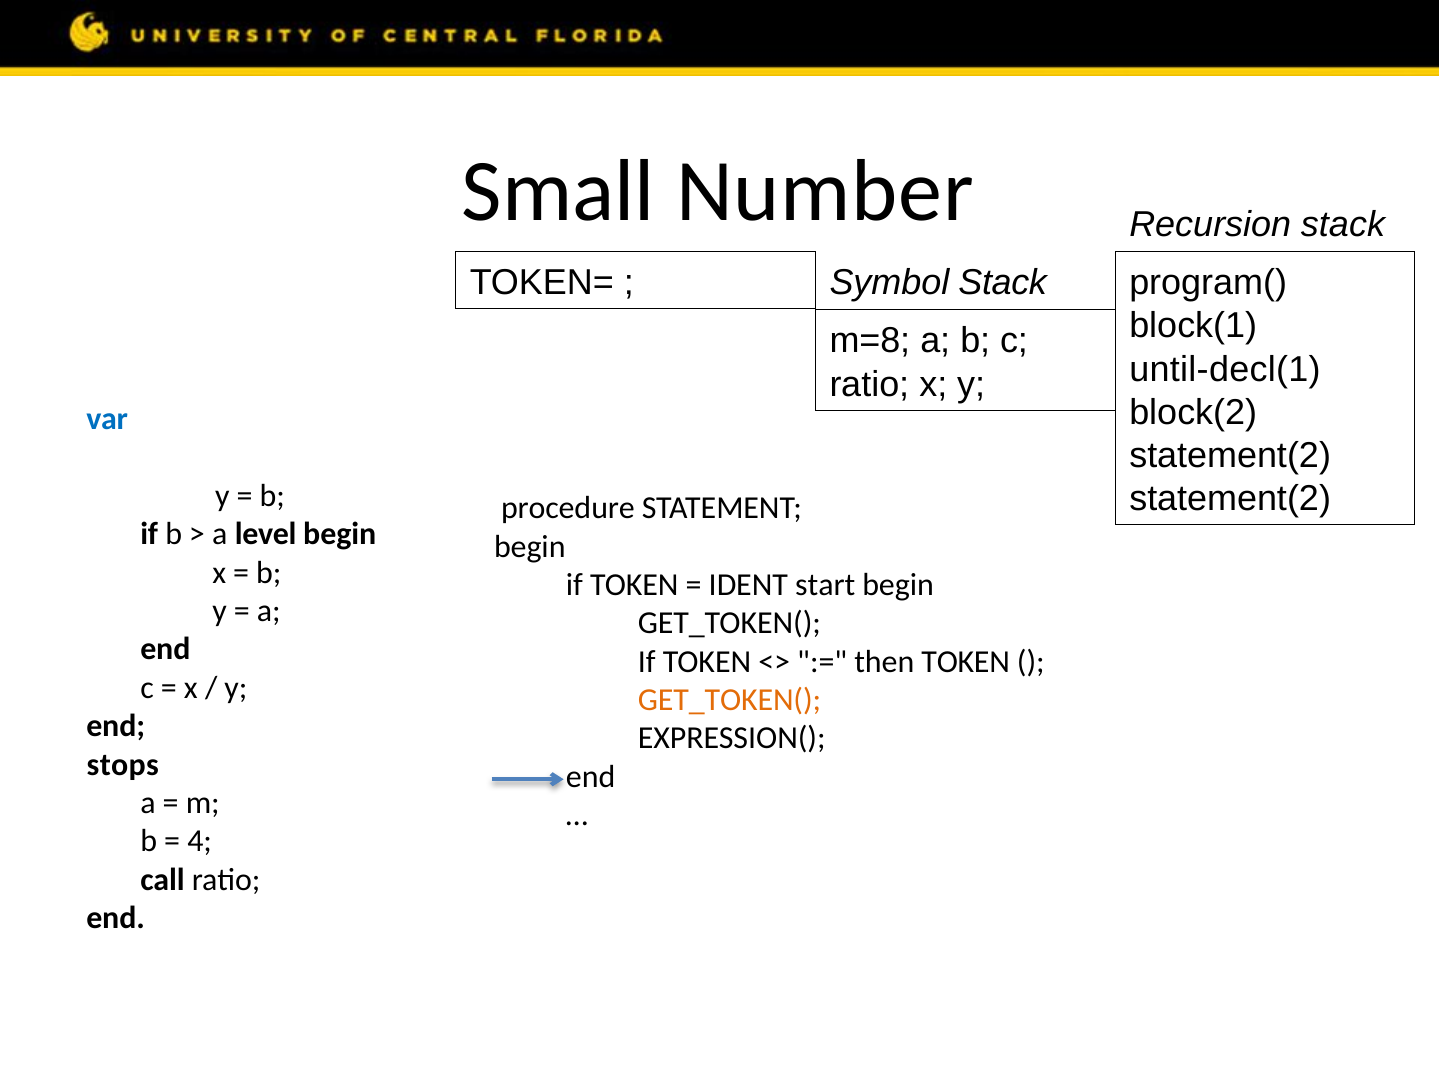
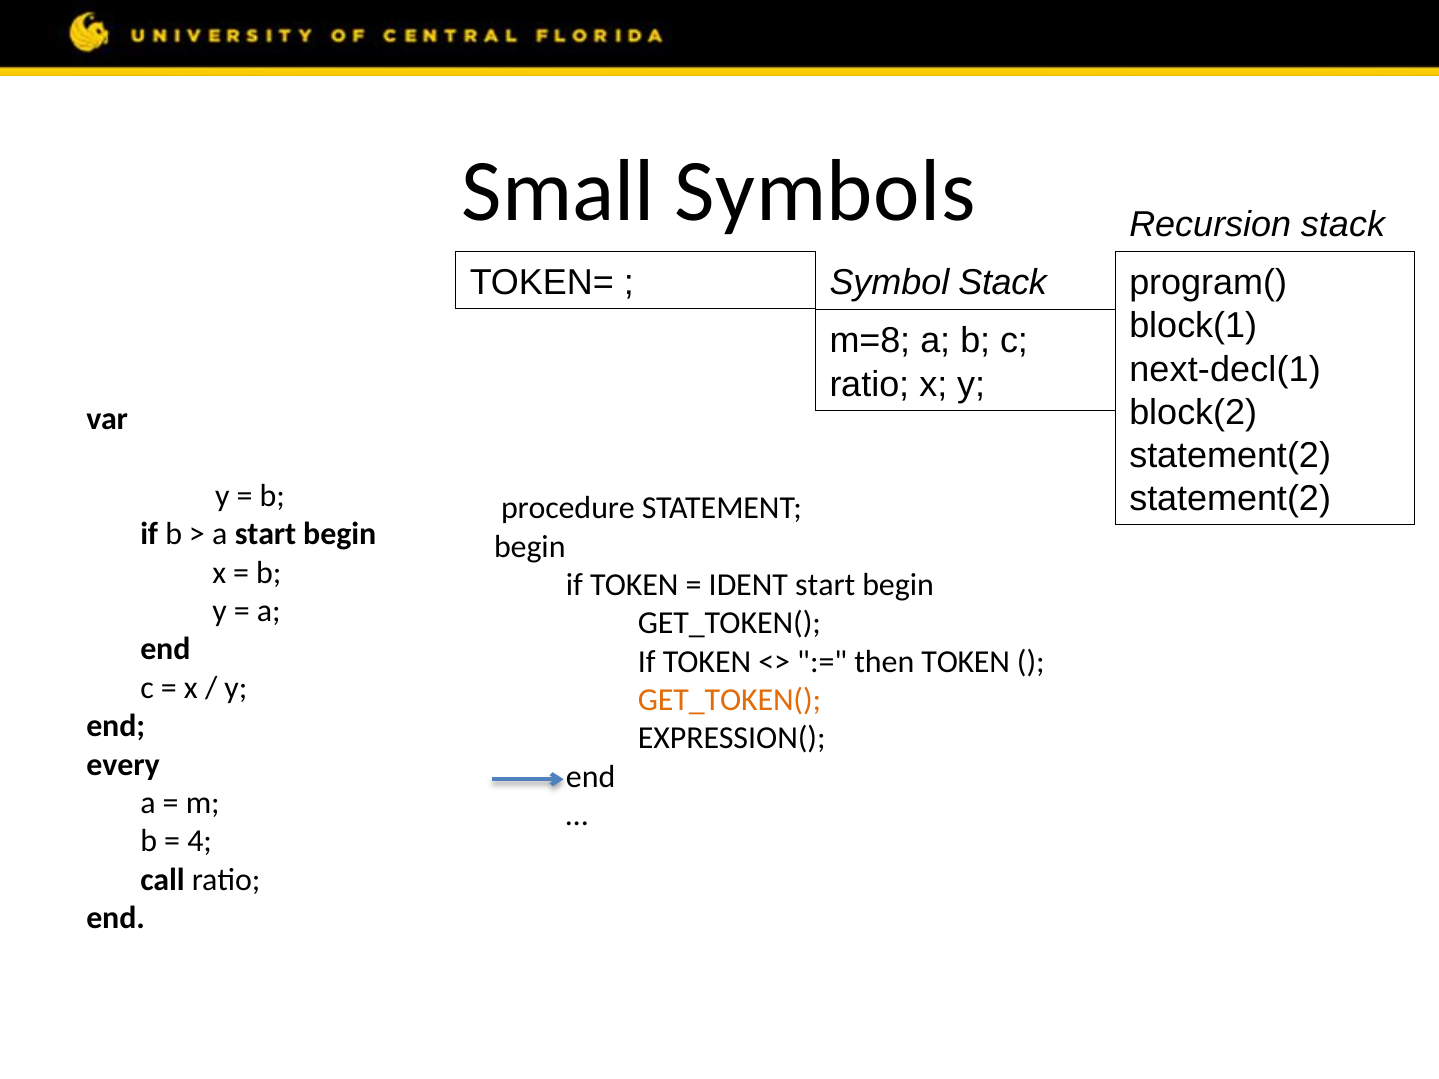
Number: Number -> Symbols (825, 192)
until-decl(1: until-decl(1 -> next-decl(1 (1225, 369)
var colour: blue -> black (107, 419)
a level: level -> start (265, 535)
stops: stops -> every (123, 765)
